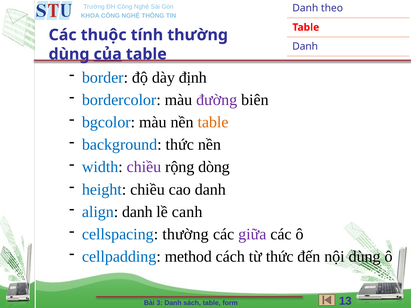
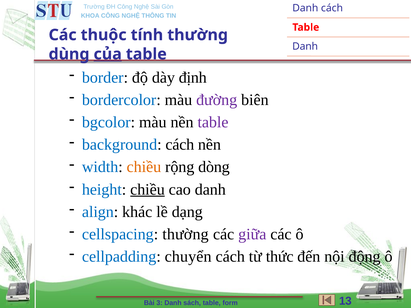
Danh theo: theo -> cách (332, 8)
table colour: orange -> purple (213, 122)
background thức: thức -> cách (180, 145)
chiều colour: purple -> orange (144, 167)
chiều underline: none -> present (147, 190)
align danh: danh -> khác (137, 212)
canh: canh -> dạng (187, 212)
method: method -> chuyển (188, 257)
nội dùng: dùng -> động (365, 257)
